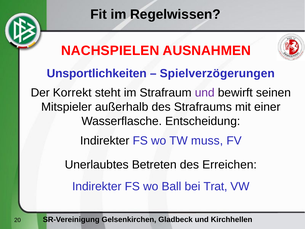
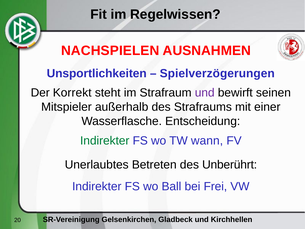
Indirekter colour: black -> green (105, 141)
muss: muss -> wann (207, 141)
Erreichen: Erreichen -> Unberührt (230, 165)
Trat: Trat -> Frei (215, 186)
